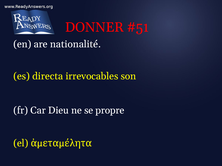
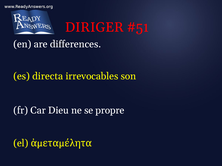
DONNER: DONNER -> DIRIGER (94, 27)
nationalité: nationalité -> differences (75, 44)
